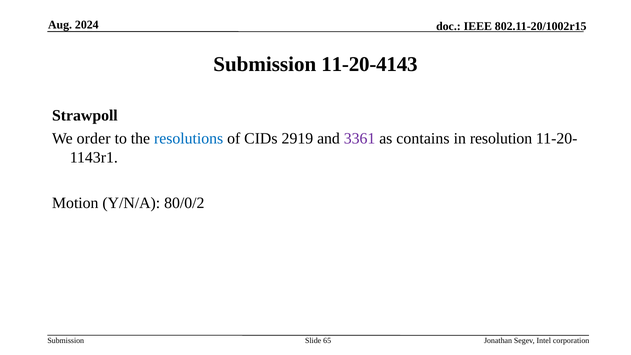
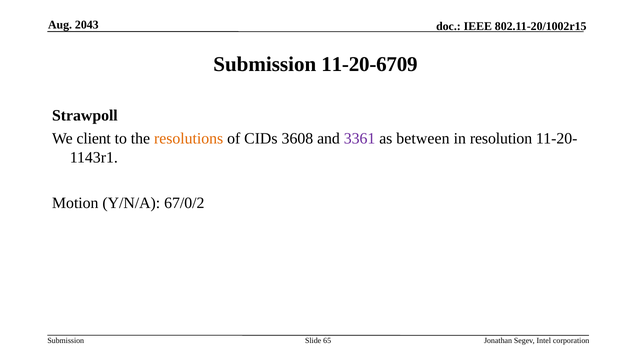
2024: 2024 -> 2043 (87, 25)
11-20-4143: 11-20-4143 -> 11-20-6709 (369, 65)
order: order -> client (94, 138)
resolutions colour: blue -> orange (189, 138)
2919: 2919 -> 3608 (297, 138)
contains: contains -> between (423, 138)
80/0/2: 80/0/2 -> 67/0/2 (184, 203)
